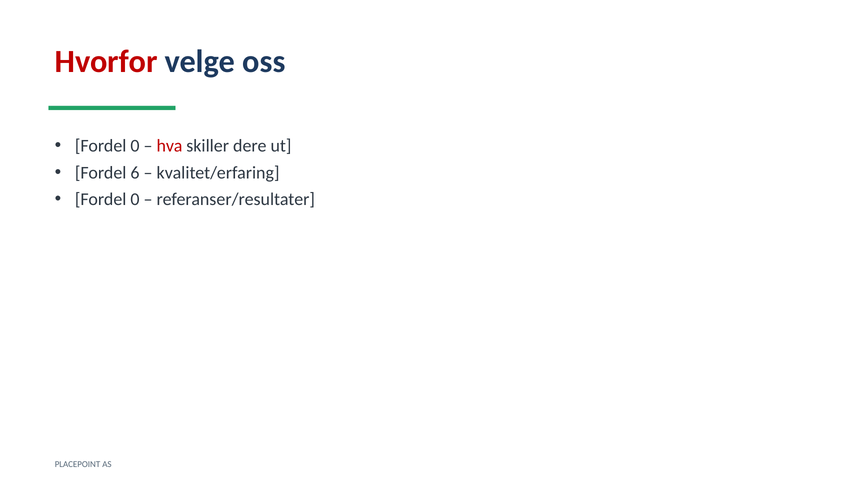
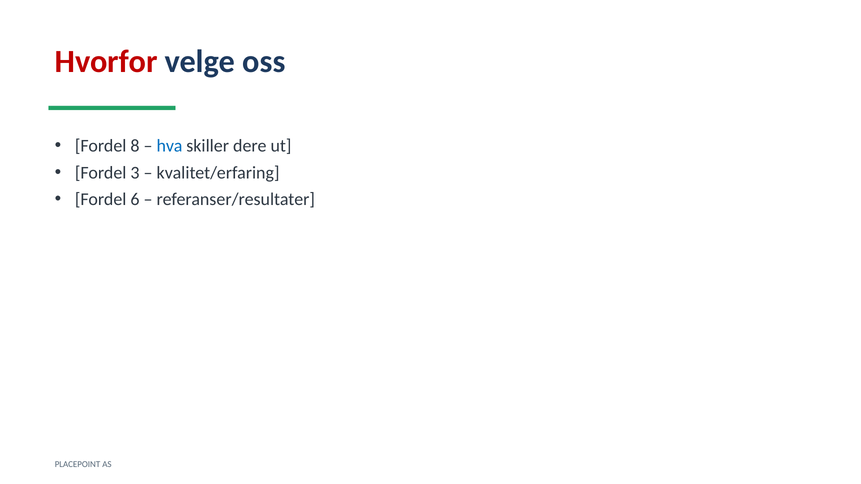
0: 0 -> 8 (135, 146)
hva colour: red -> blue (170, 146)
6: 6 -> 3 (135, 173)
0: 0 -> 6 (135, 200)
